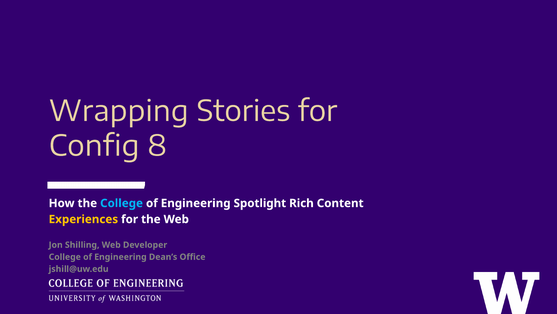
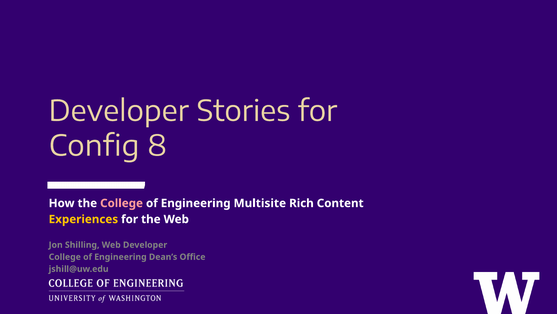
Wrapping: Wrapping -> Developer (119, 111)
College colour: light blue -> pink (122, 203)
Spotlight: Spotlight -> Multisite (260, 203)
